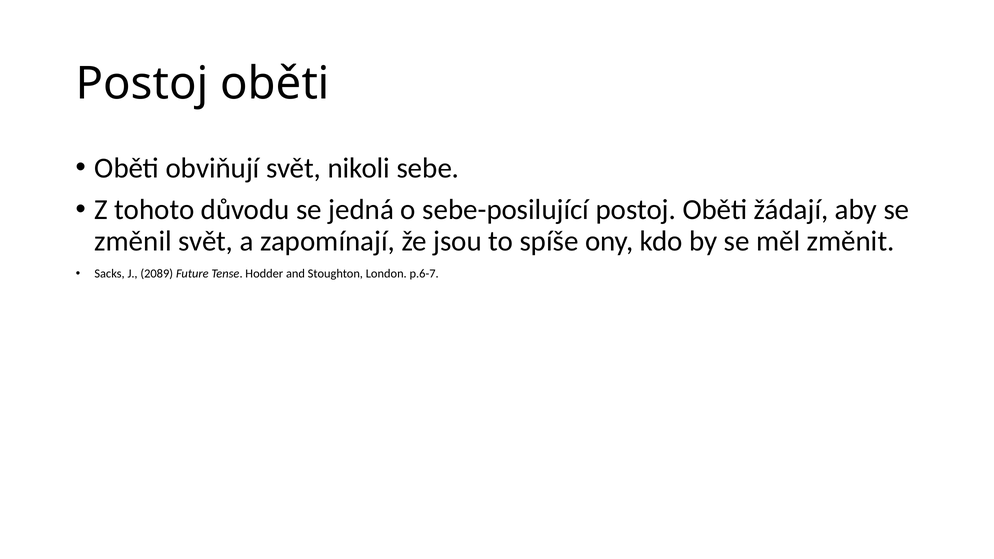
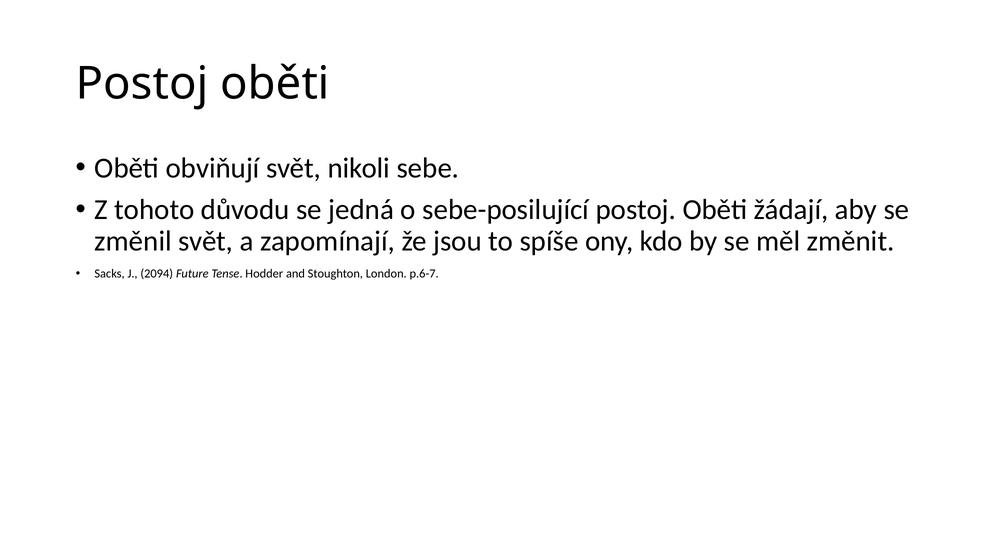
2089: 2089 -> 2094 (157, 274)
